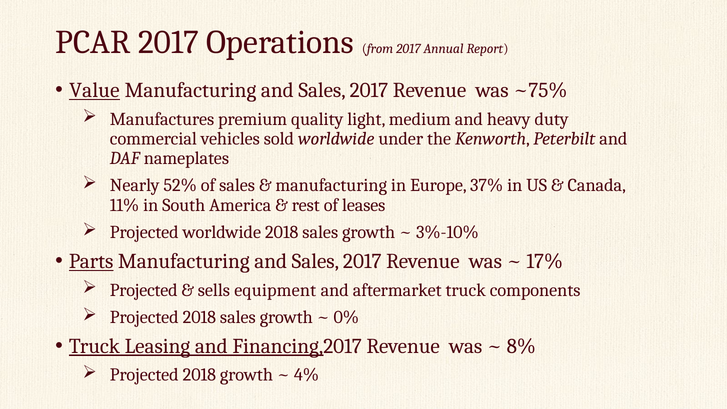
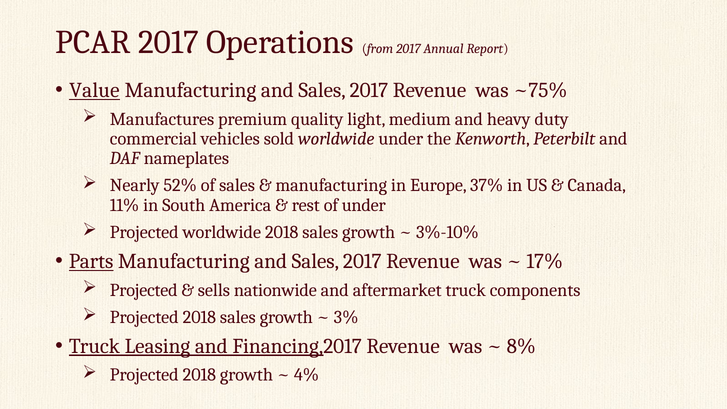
of leases: leases -> under (364, 205)
equipment: equipment -> nationwide (275, 290)
0%: 0% -> 3% (346, 317)
